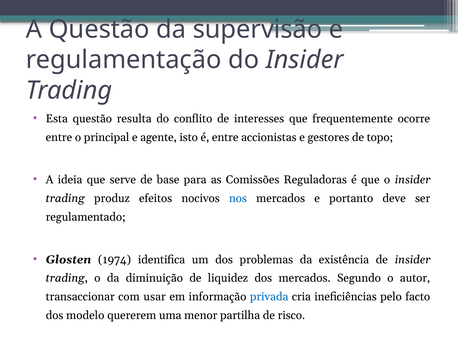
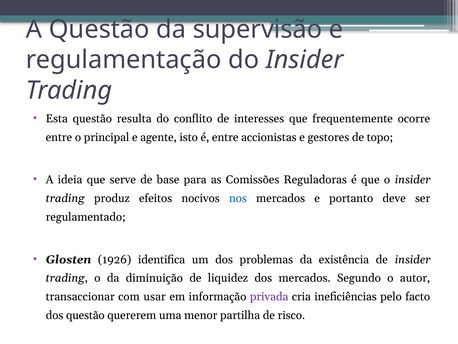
1974: 1974 -> 1926 (115, 259)
privada colour: blue -> purple (269, 296)
dos modelo: modelo -> questão (85, 315)
